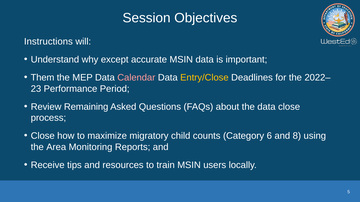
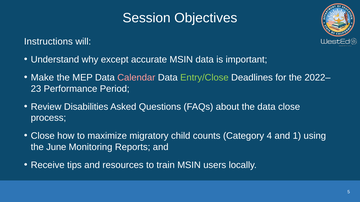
Them: Them -> Make (42, 78)
Entry/Close colour: yellow -> light green (204, 78)
Remaining: Remaining -> Disabilities (86, 107)
6: 6 -> 4 (269, 136)
8: 8 -> 1 (297, 136)
Area: Area -> June (56, 147)
